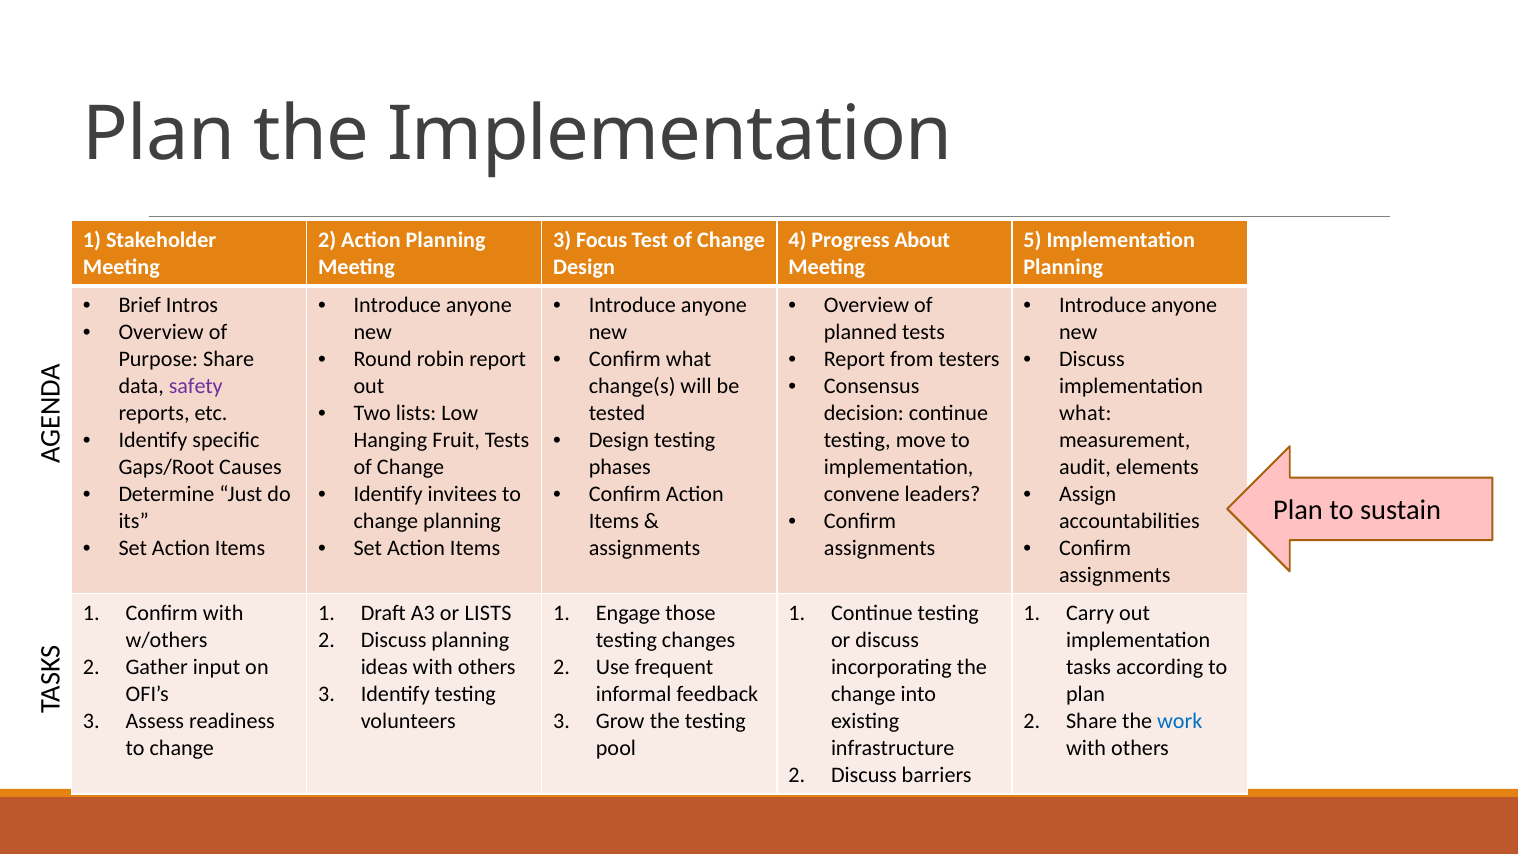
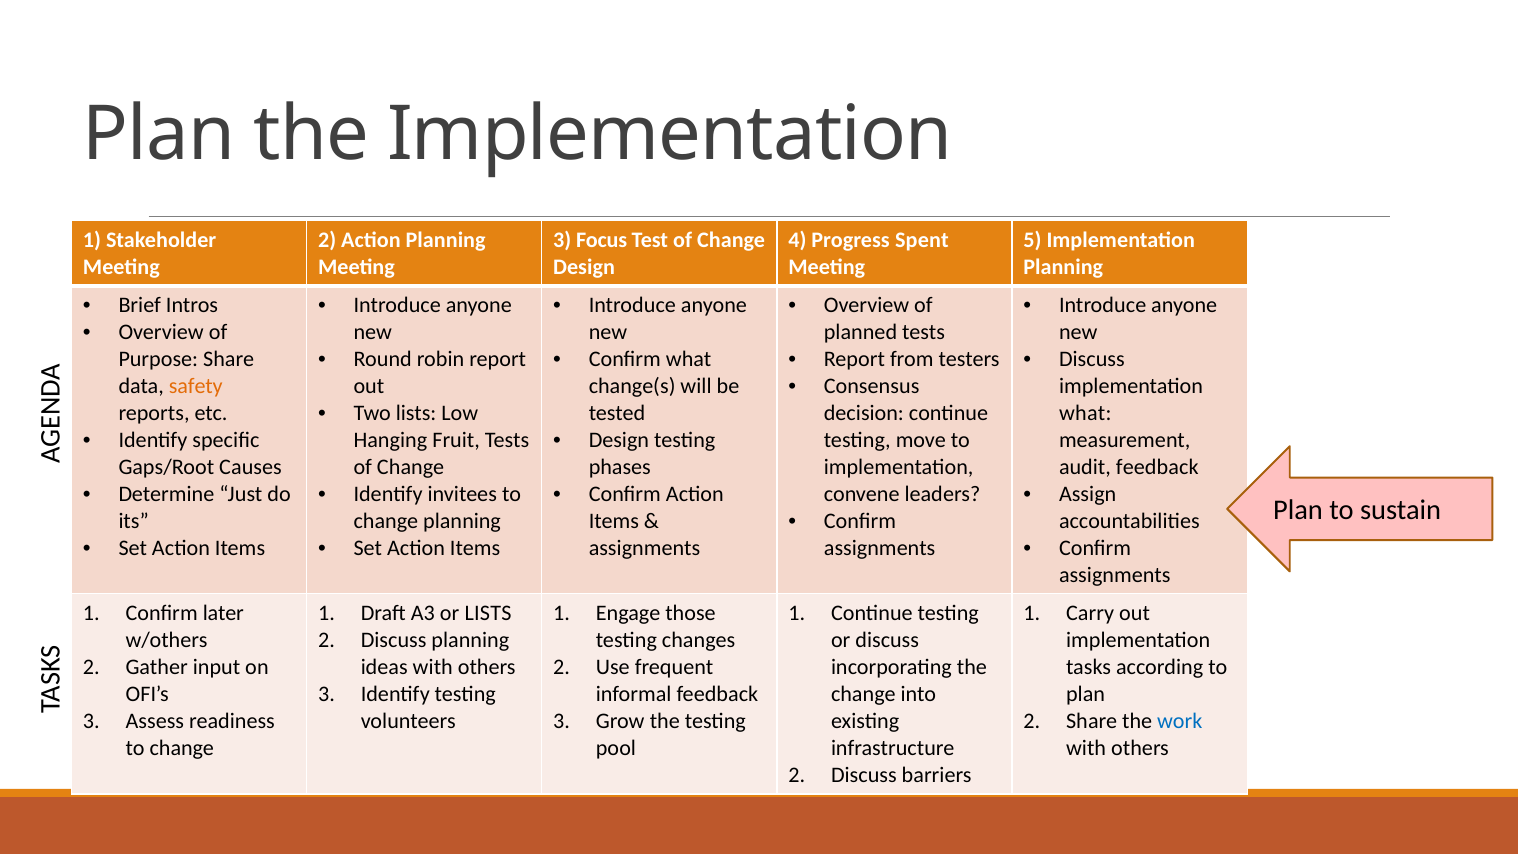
About: About -> Spent (922, 240)
safety colour: purple -> orange (196, 386)
audit elements: elements -> feedback (1157, 467)
Confirm with: with -> later (223, 613)
